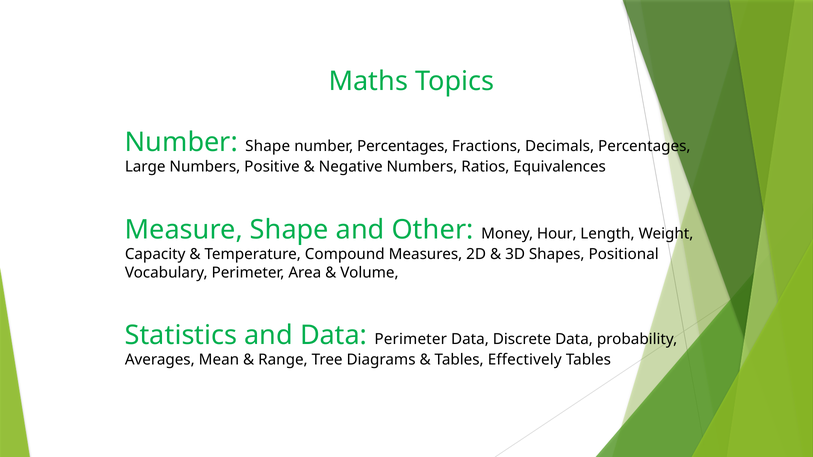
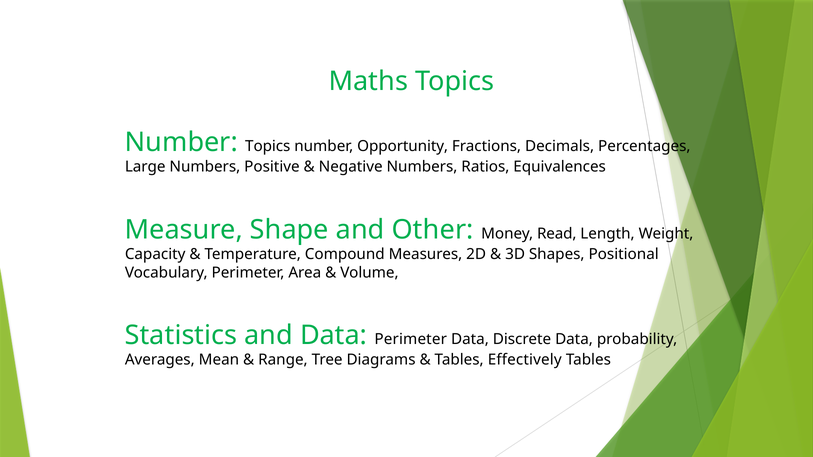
Number Shape: Shape -> Topics (268, 146)
number Percentages: Percentages -> Opportunity (403, 146)
Hour: Hour -> Read (557, 234)
